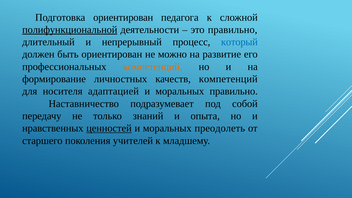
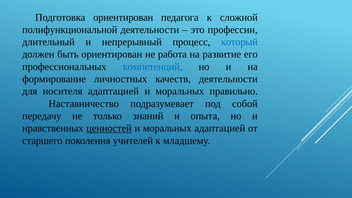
полифункциональной underline: present -> none (70, 30)
это правильно: правильно -> профессии (233, 30)
можно: можно -> работа (172, 54)
компетенций colour: orange -> blue (153, 67)
качеств компетенций: компетенций -> деятельности (228, 79)
моральных преодолеть: преодолеть -> адаптацией (220, 128)
